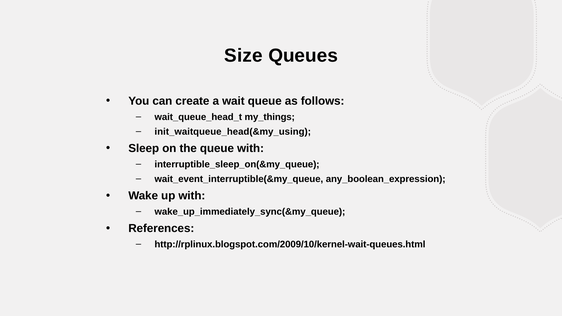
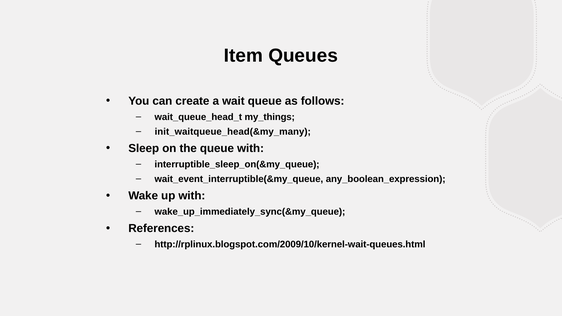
Size: Size -> Item (243, 56)
init_waitqueue_head(&my_using: init_waitqueue_head(&my_using -> init_waitqueue_head(&my_many (233, 132)
